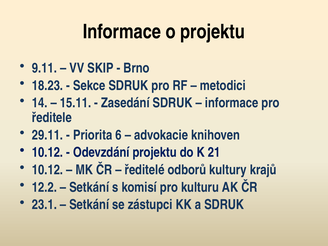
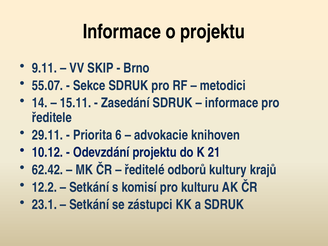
18.23: 18.23 -> 55.07 (48, 86)
10.12: 10.12 -> 62.42 (48, 170)
